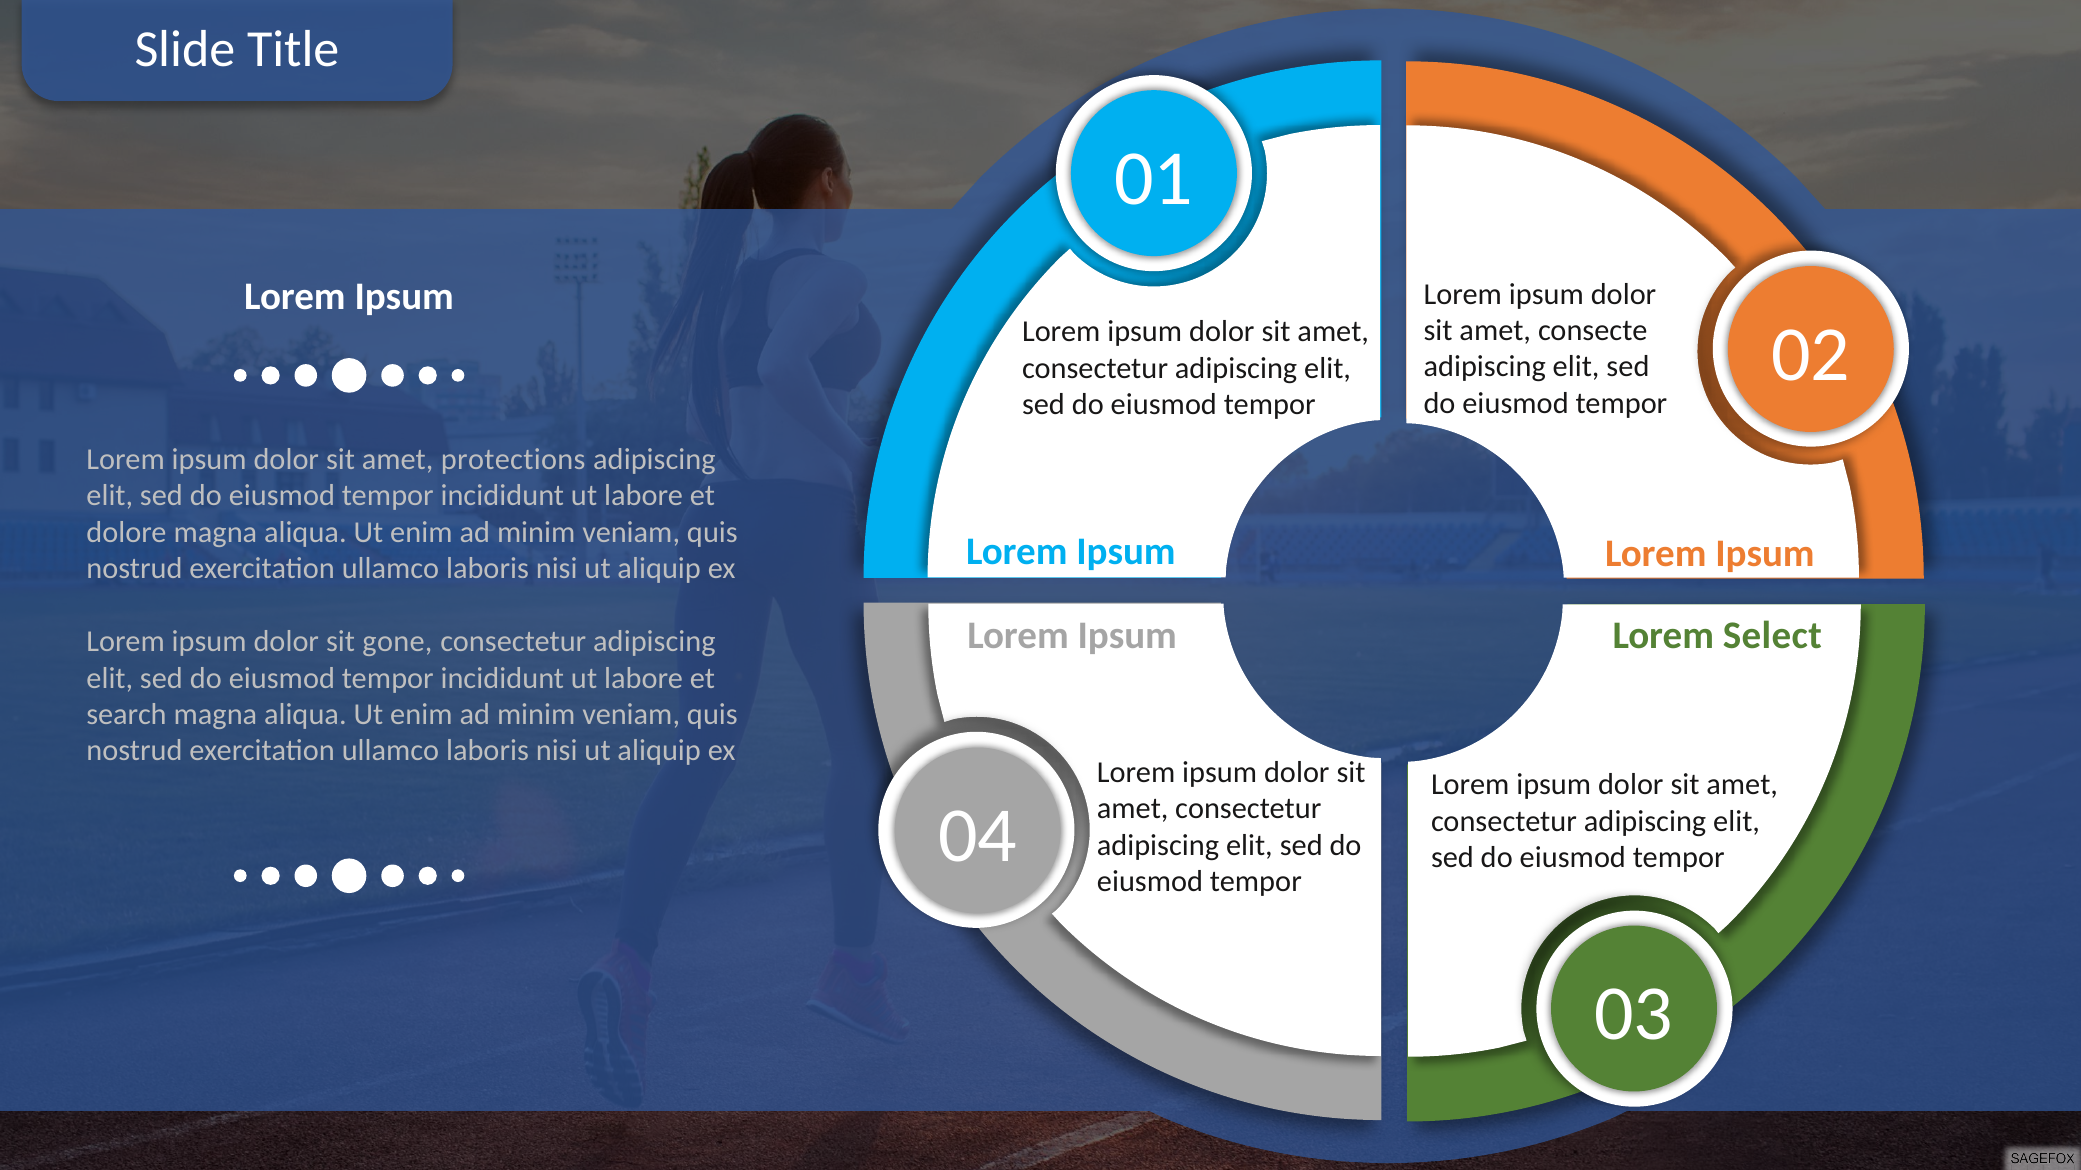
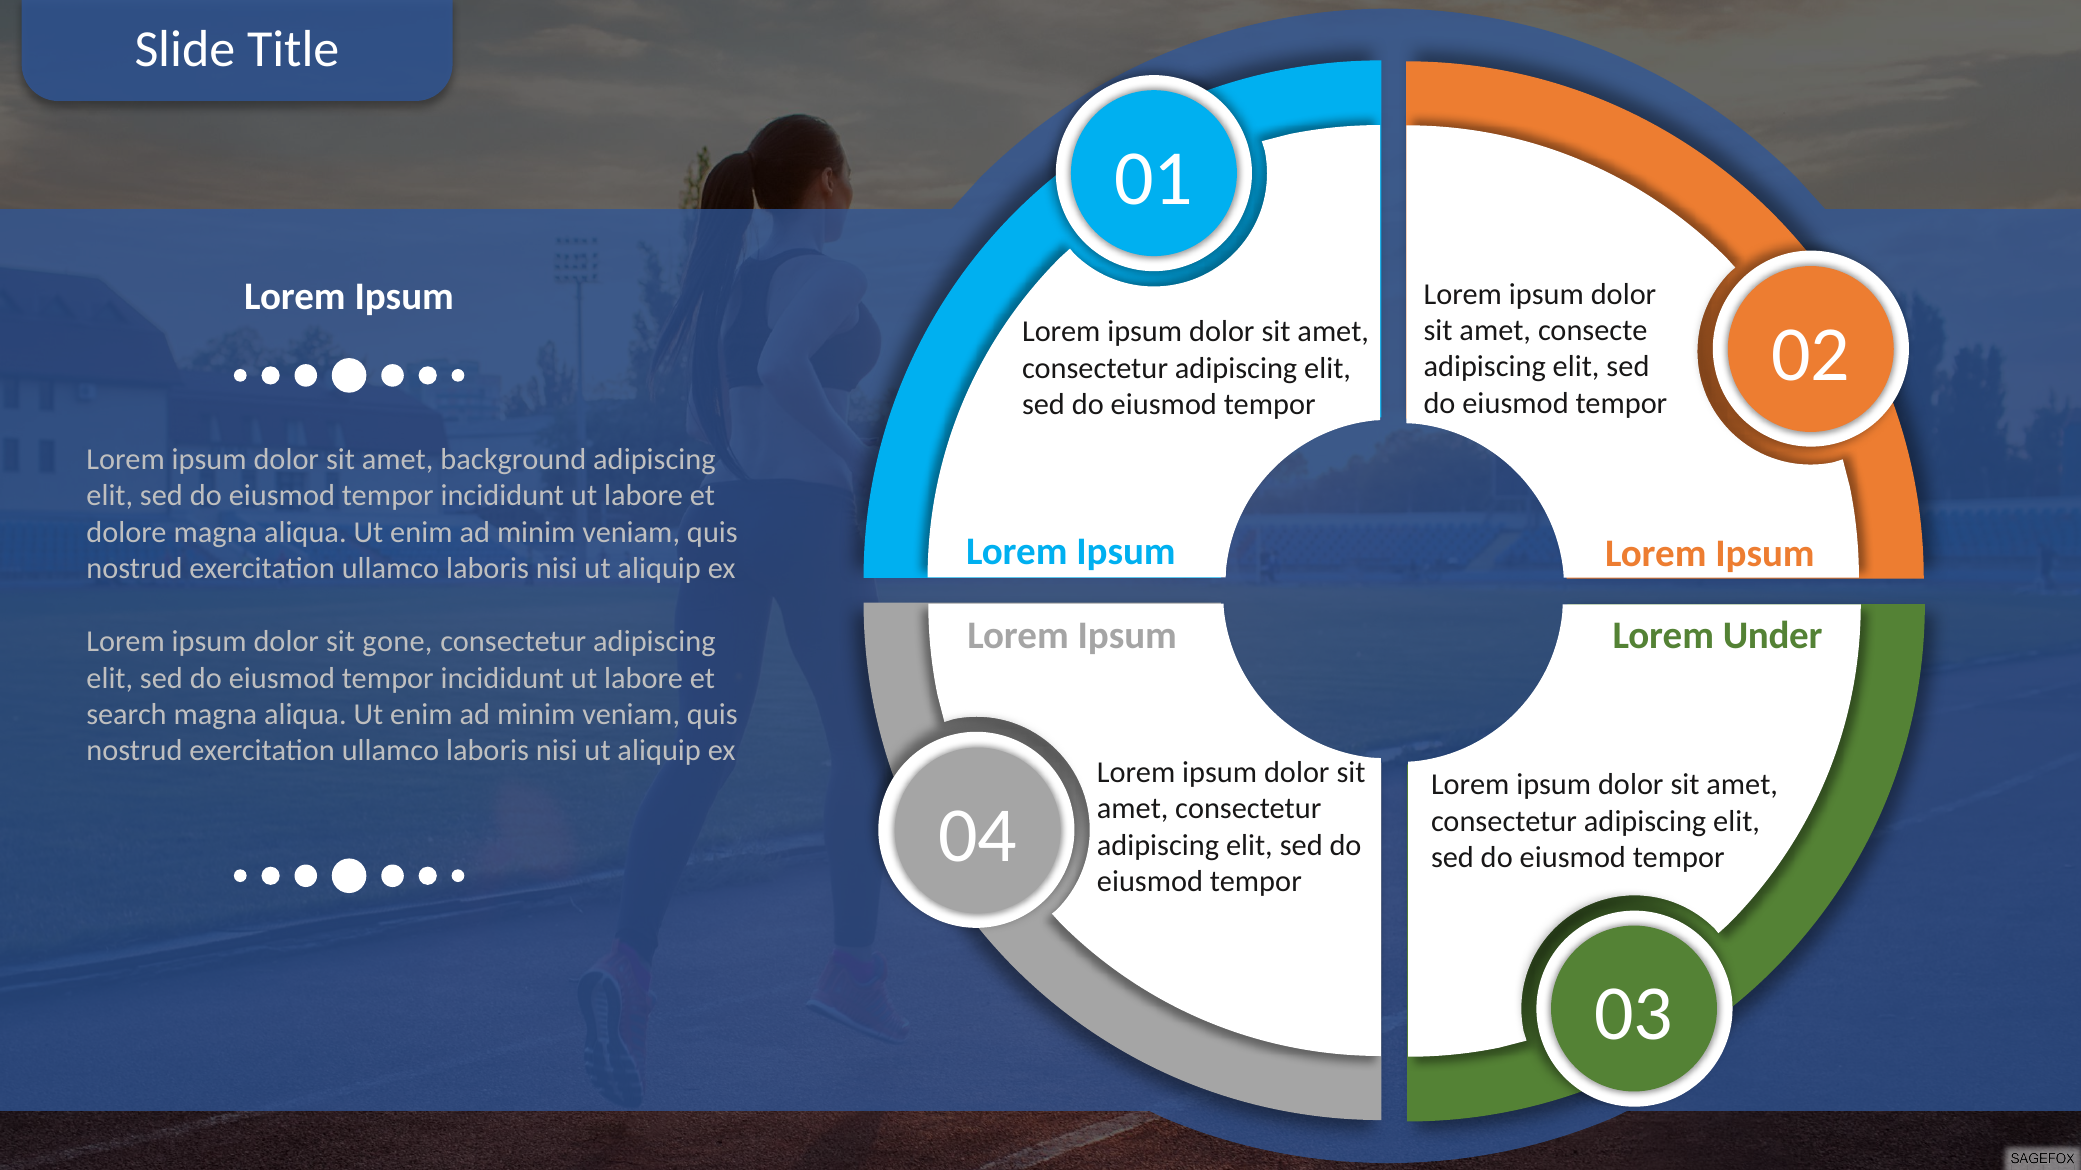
protections: protections -> background (513, 460)
Select: Select -> Under (1773, 636)
